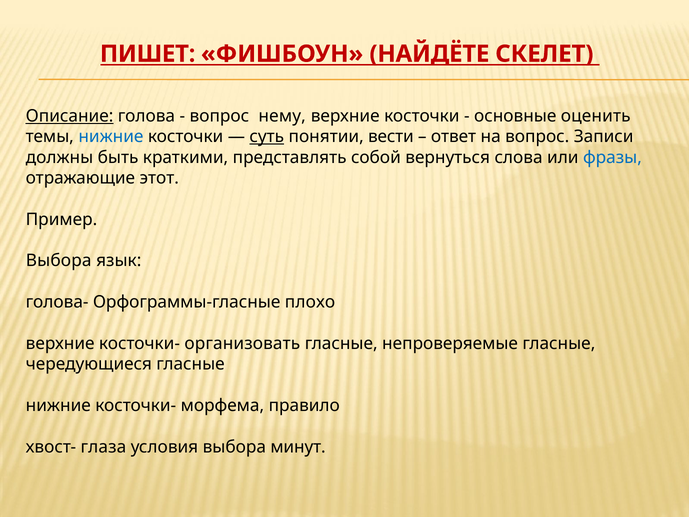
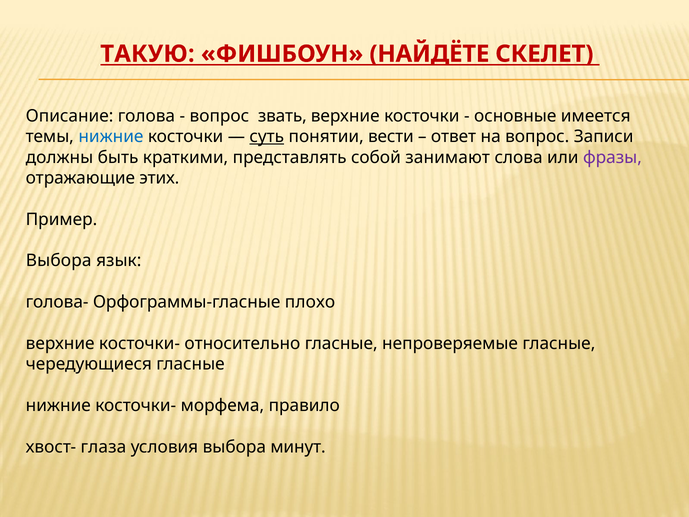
ПИШЕТ: ПИШЕТ -> ТАКУЮ (147, 54)
Описание underline: present -> none (70, 116)
нему: нему -> звать (282, 116)
оценить: оценить -> имеется (596, 116)
вернуться: вернуться -> занимают (448, 157)
фразы colour: blue -> purple (612, 157)
этот: этот -> этих (159, 178)
организовать: организовать -> относительно (242, 343)
